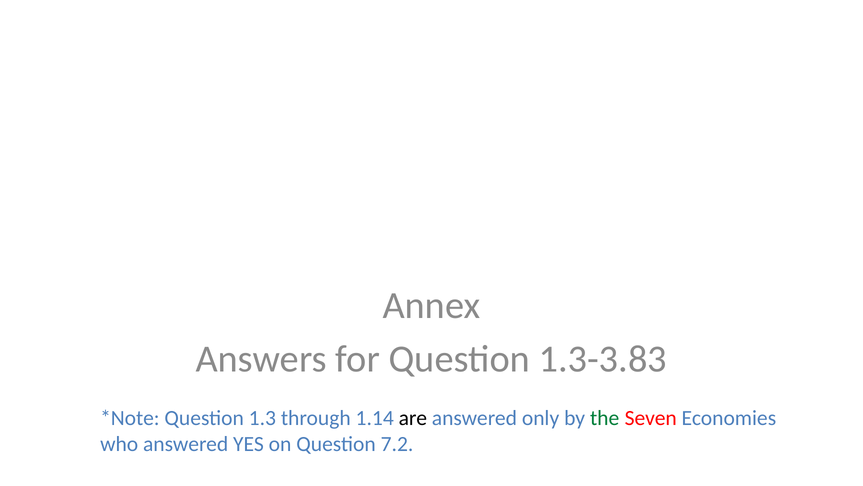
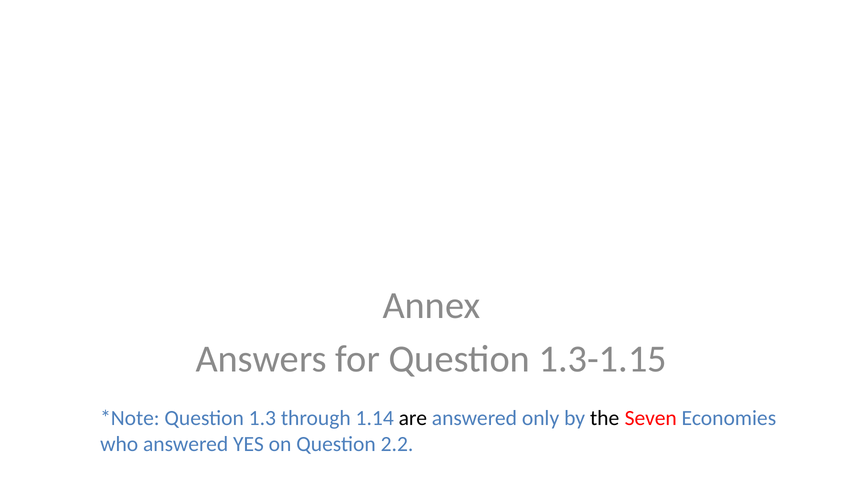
1.3-3.83: 1.3-3.83 -> 1.3-1.15 (603, 359)
the colour: green -> black (605, 418)
7.2: 7.2 -> 2.2 (397, 444)
